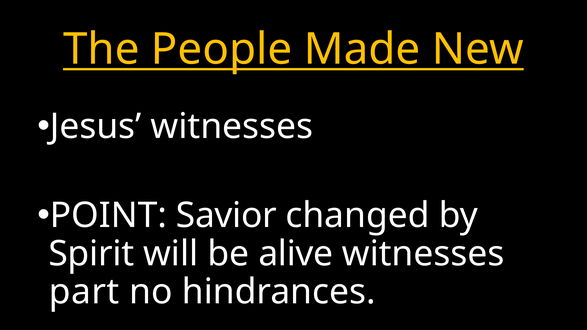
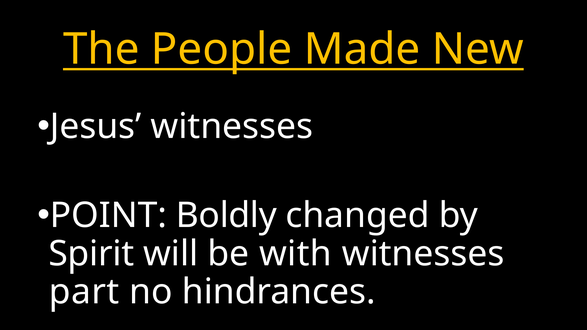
Savior: Savior -> Boldly (226, 215)
alive: alive -> with (295, 254)
